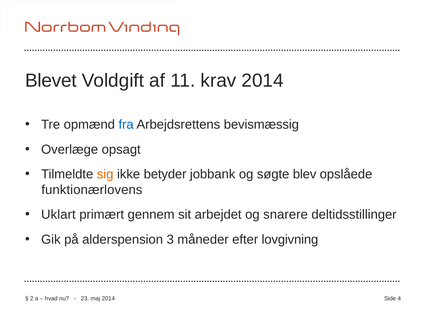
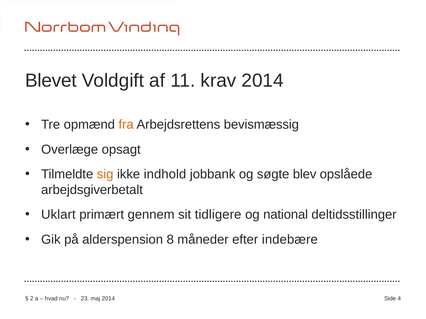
fra colour: blue -> orange (126, 125)
betyder: betyder -> indhold (165, 175)
funktionærlovens: funktionærlovens -> arbejdsgiverbetalt (92, 190)
arbejdet: arbejdet -> tidligere (218, 215)
snarere: snarere -> national (286, 215)
3: 3 -> 8 (170, 240)
lovgivning: lovgivning -> indebære (290, 240)
